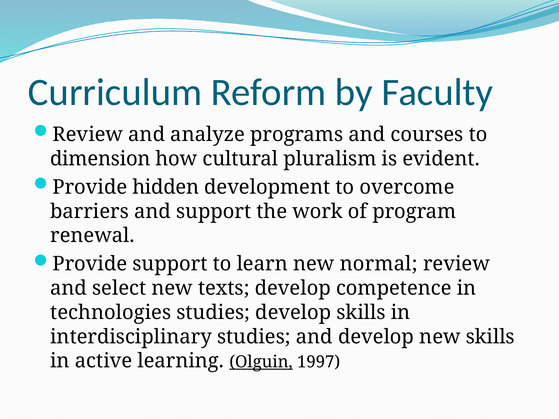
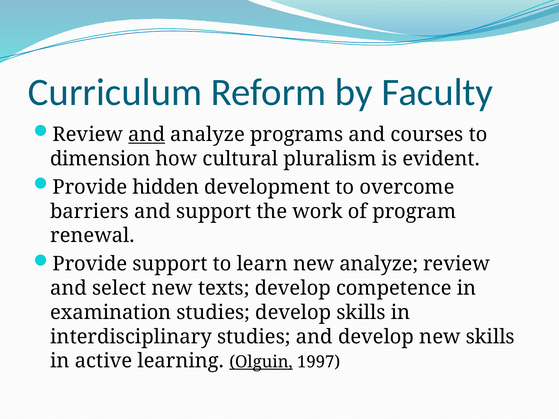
and underline: none -> present (147, 135)
new normal: normal -> analyze (379, 264)
technologies: technologies -> examination (111, 313)
